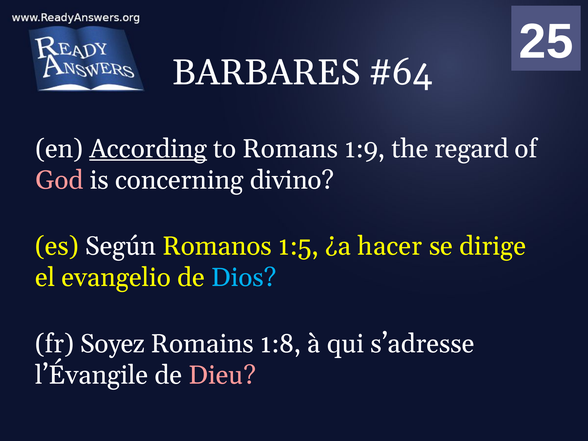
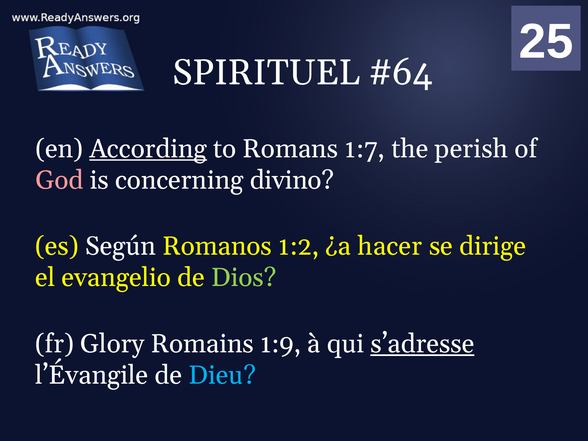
BARBARES: BARBARES -> SPIRITUEL (267, 73)
1:9: 1:9 -> 1:7 (365, 149)
regard: regard -> perish (471, 149)
1:5: 1:5 -> 1:2 (299, 246)
Dios colour: light blue -> light green (244, 278)
Soyez: Soyez -> Glory (112, 344)
1:8: 1:8 -> 1:9 (281, 344)
s’adresse underline: none -> present (422, 344)
Dieu colour: pink -> light blue (222, 375)
